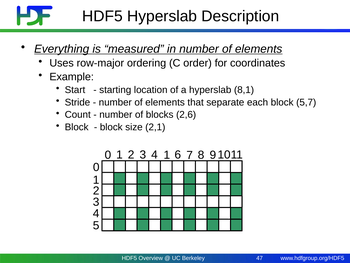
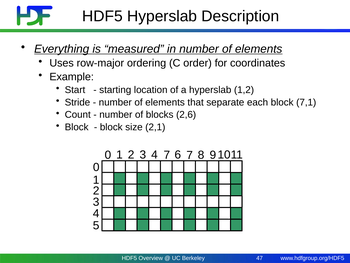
8,1: 8,1 -> 1,2 (244, 90)
5,7: 5,7 -> 7,1 (306, 102)
4 1: 1 -> 7 (167, 155)
